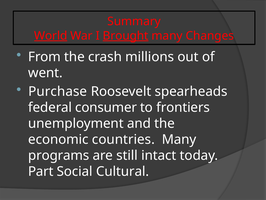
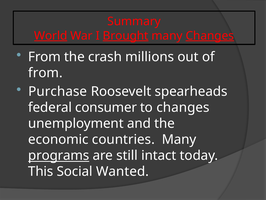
Changes underline: none -> present (210, 36)
went: went -> from (45, 73)
to frontiers: frontiers -> changes (183, 107)
programs underline: none -> present (59, 155)
Part: Part -> This (41, 171)
Cultural: Cultural -> Wanted (123, 171)
